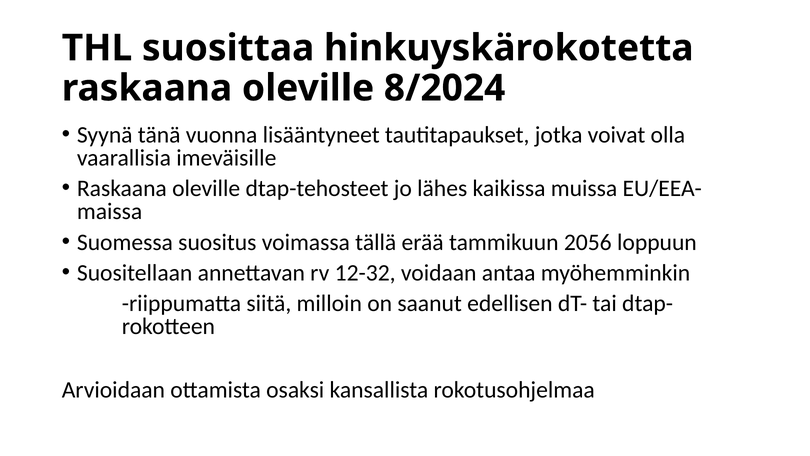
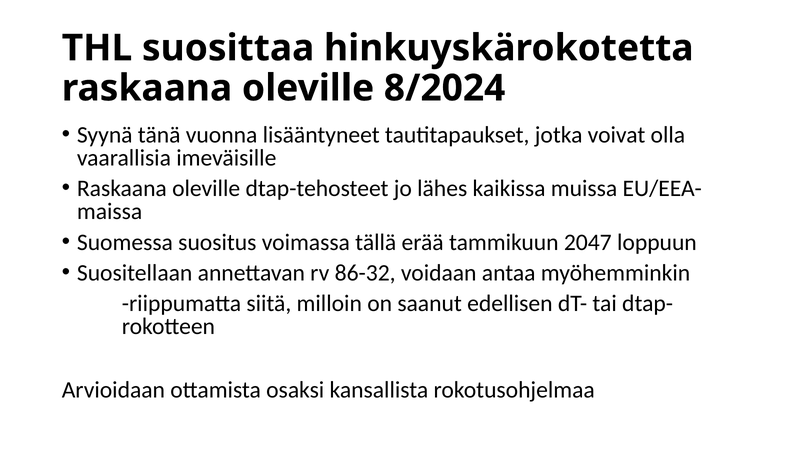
2056: 2056 -> 2047 (588, 242)
12-32: 12-32 -> 86-32 (365, 273)
